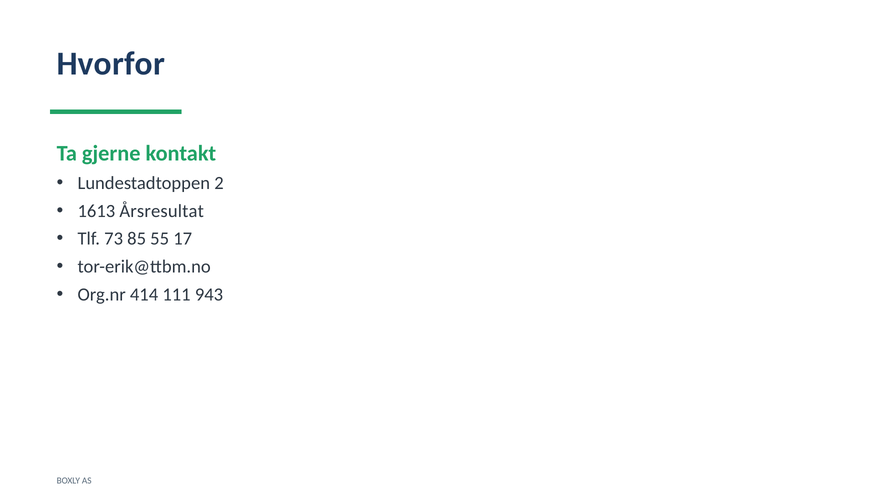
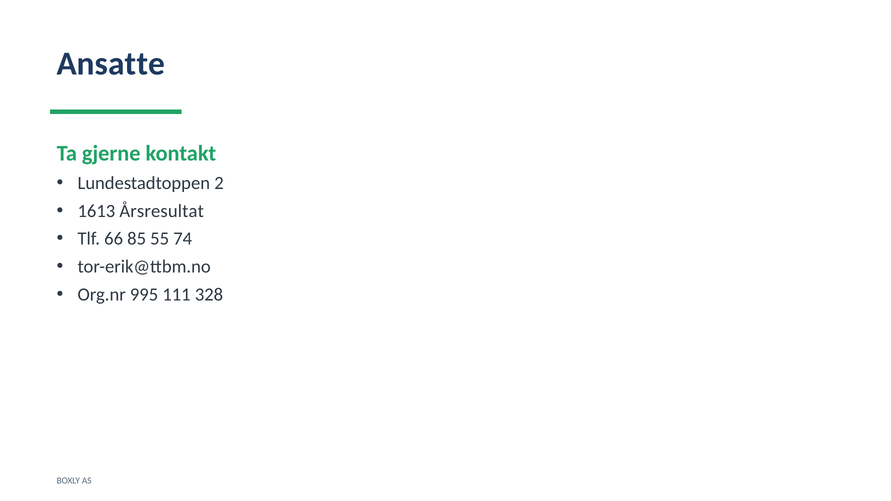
Hvorfor: Hvorfor -> Ansatte (111, 64)
73: 73 -> 66 (114, 239)
17: 17 -> 74 (183, 239)
414: 414 -> 995 (144, 295)
943: 943 -> 328 (209, 295)
